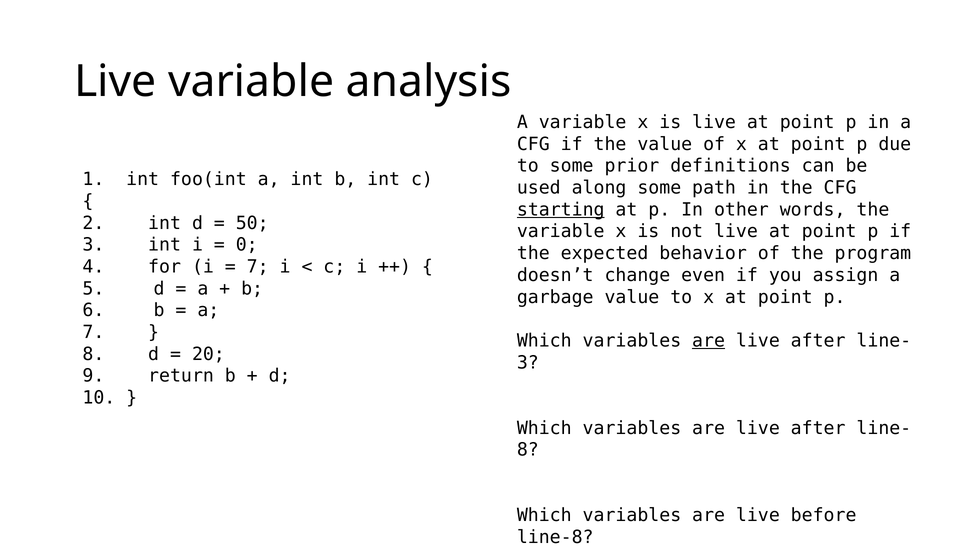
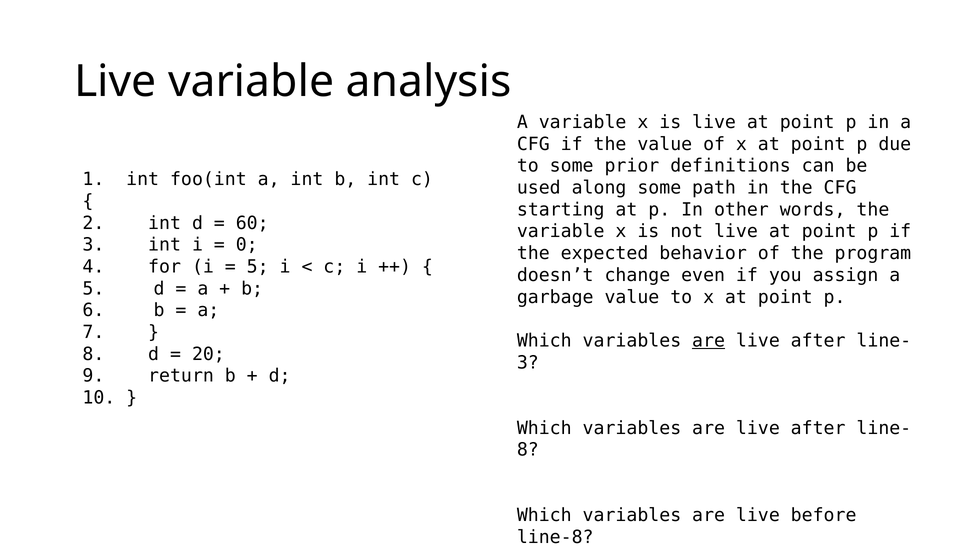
starting underline: present -> none (561, 210)
50: 50 -> 60 (252, 223)
7: 7 -> 5 (258, 267)
